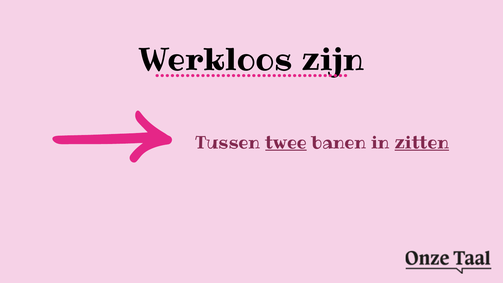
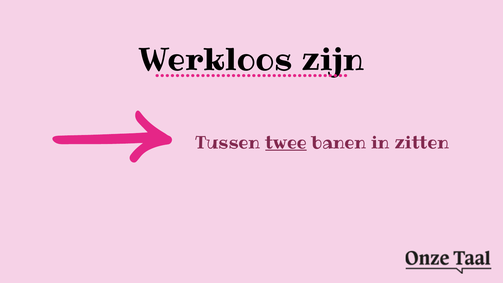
zitten underline: present -> none (422, 143)
